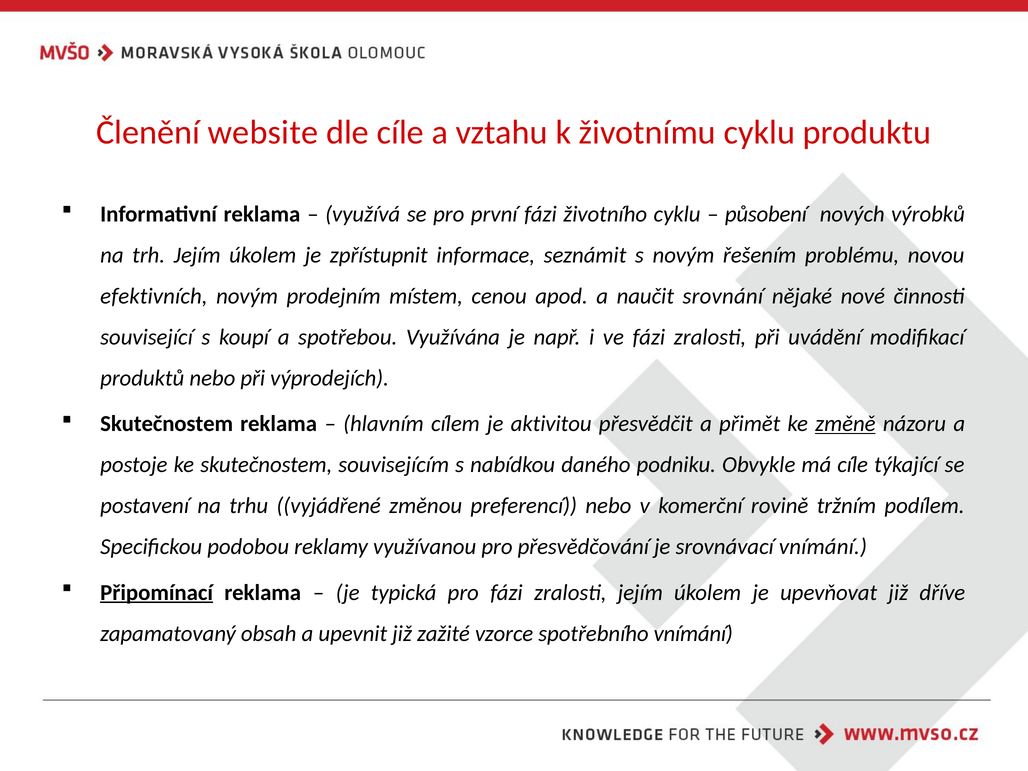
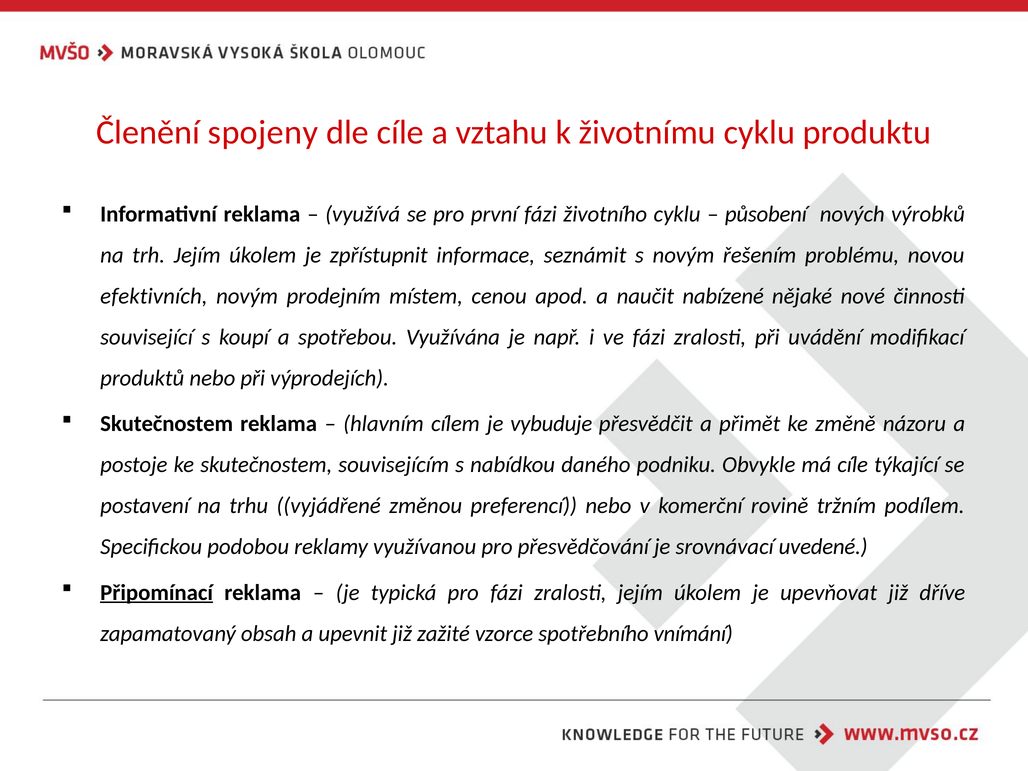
website: website -> spojeny (263, 132)
srovnání: srovnání -> nabízené (723, 296)
aktivitou: aktivitou -> vybuduje (551, 424)
změně underline: present -> none (845, 424)
srovnávací vnímání: vnímání -> uvedené (823, 547)
